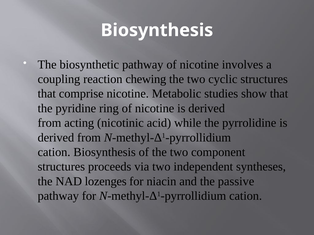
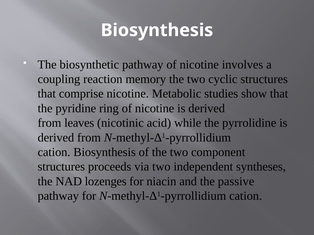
chewing: chewing -> memory (146, 79)
acting: acting -> leaves (79, 123)
